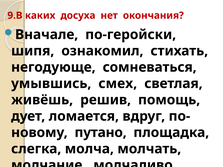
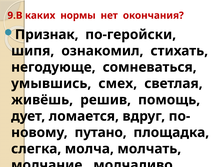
досуха: досуха -> нормы (78, 15)
Вначале: Вначале -> Признак (47, 35)
